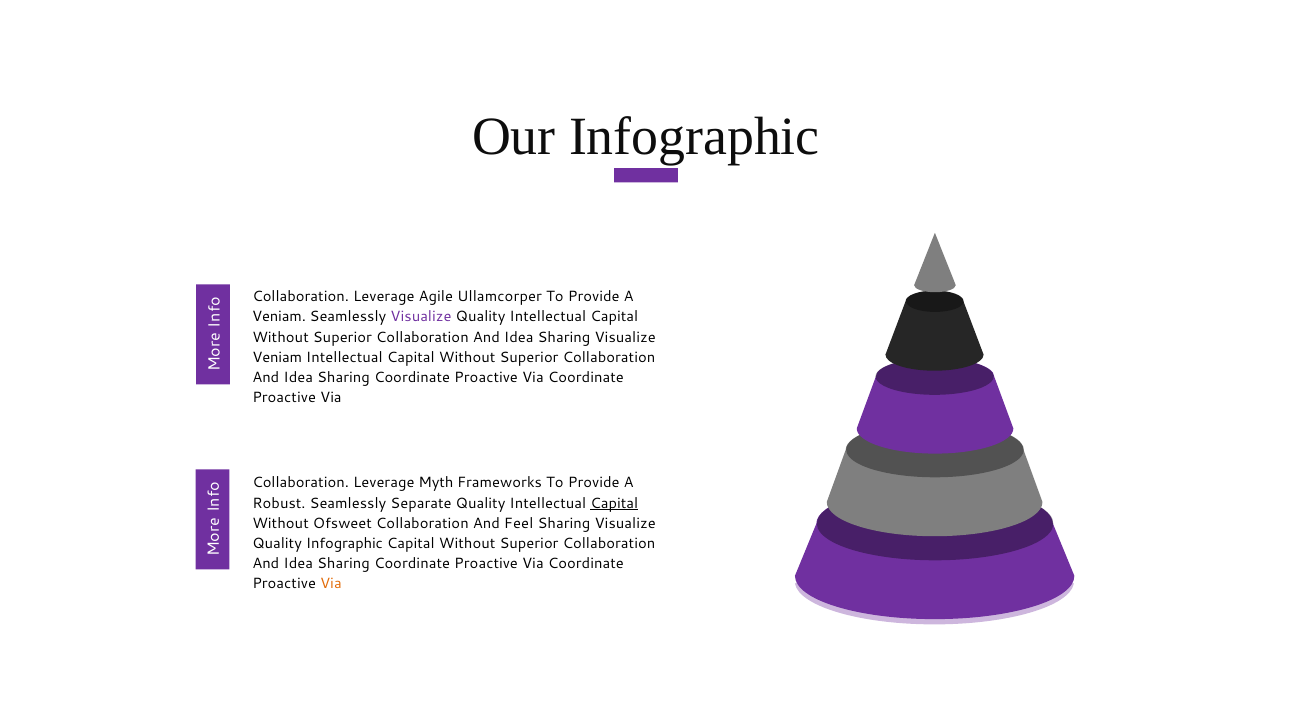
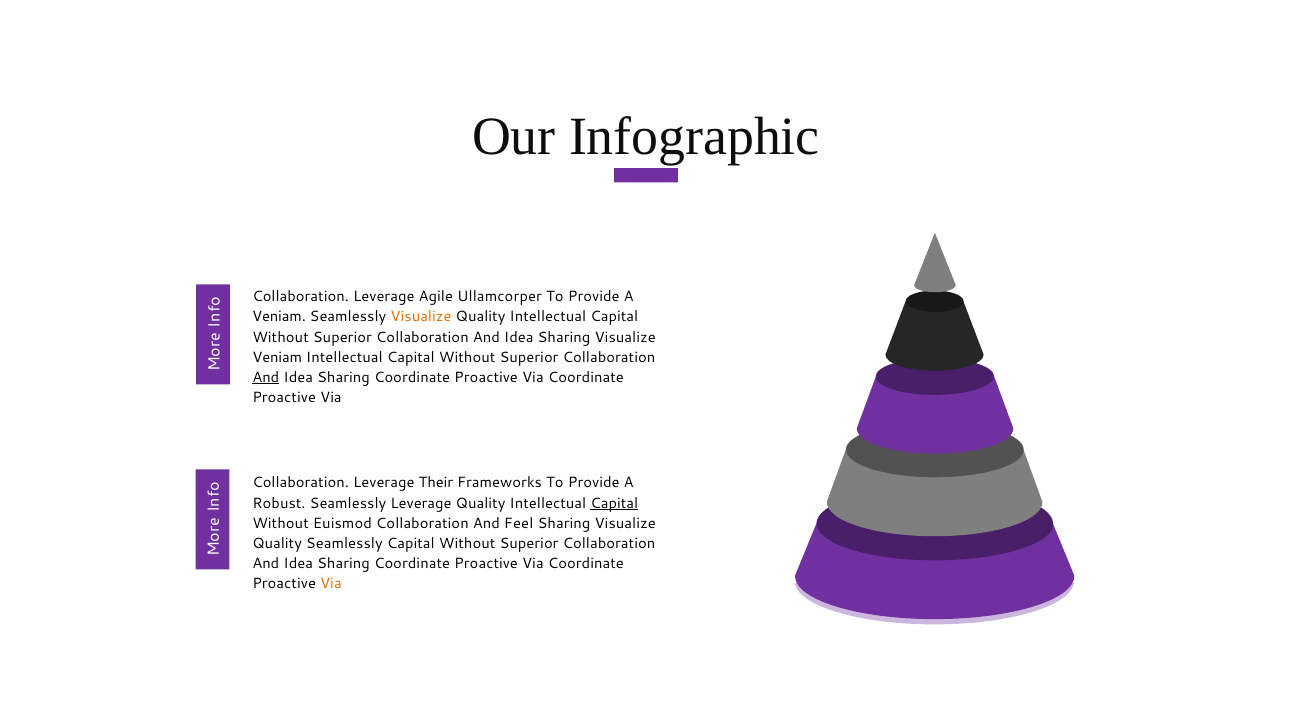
Visualize colour: purple -> orange (421, 317)
And underline: none -> present (266, 377)
Myth: Myth -> Their (436, 483)
Seamlessly Separate: Separate -> Leverage (421, 503)
Ofsweet: Ofsweet -> Euismod (342, 523)
Quality Infographic: Infographic -> Seamlessly (344, 543)
